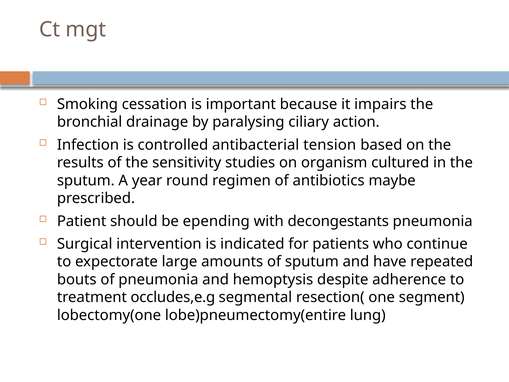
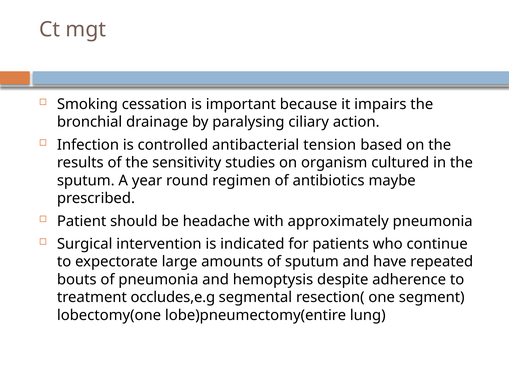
epending: epending -> headache (216, 221)
decongestants: decongestants -> approximately (338, 221)
